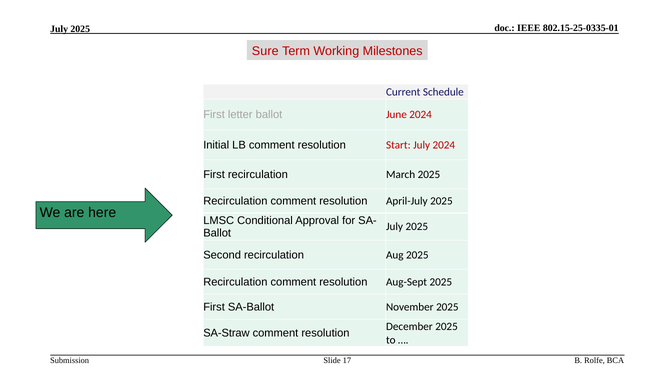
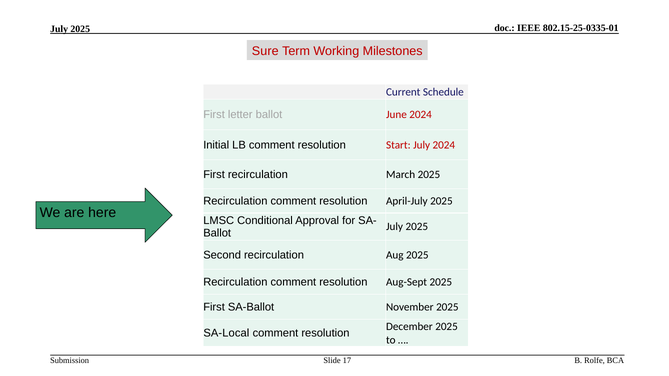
SA-Straw: SA-Straw -> SA-Local (226, 334)
